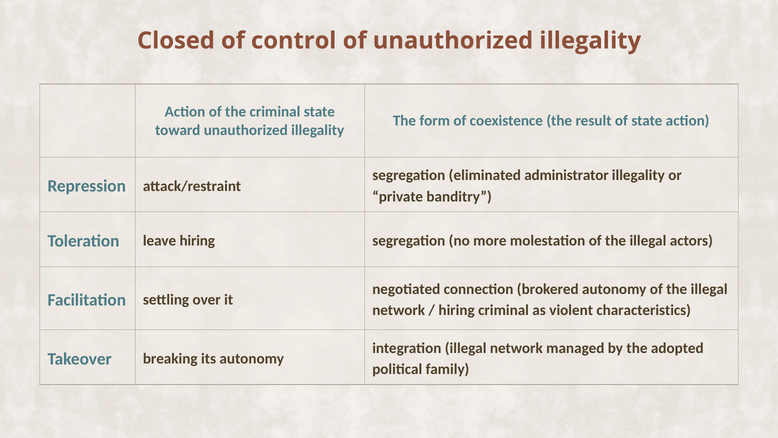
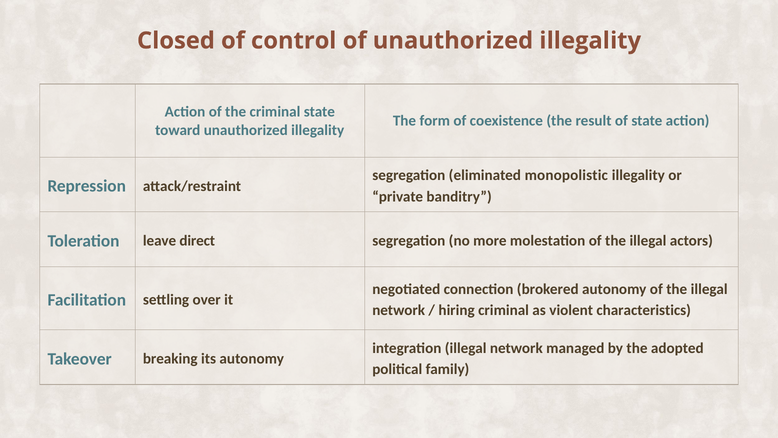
administrator: administrator -> monopolistic (566, 175)
leave hiring: hiring -> direct (197, 241)
